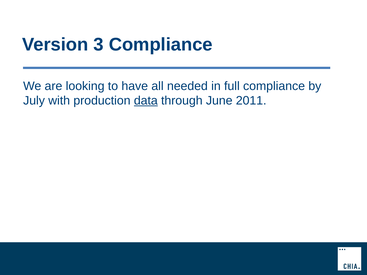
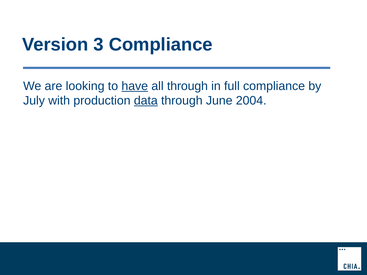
have underline: none -> present (135, 86)
all needed: needed -> through (187, 86)
2011: 2011 -> 2004 (251, 101)
